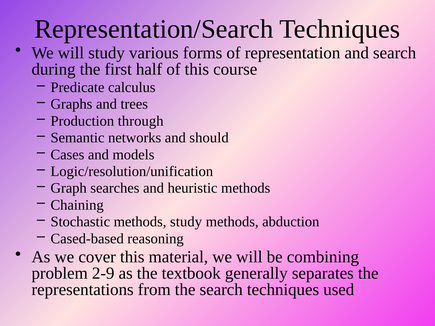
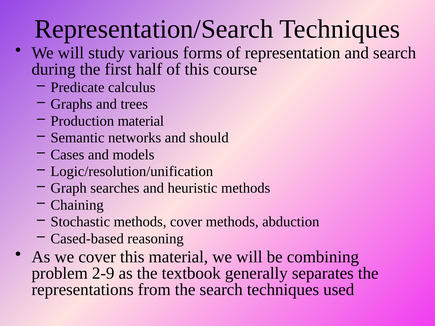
Production through: through -> material (141, 121)
methods study: study -> cover (186, 222)
